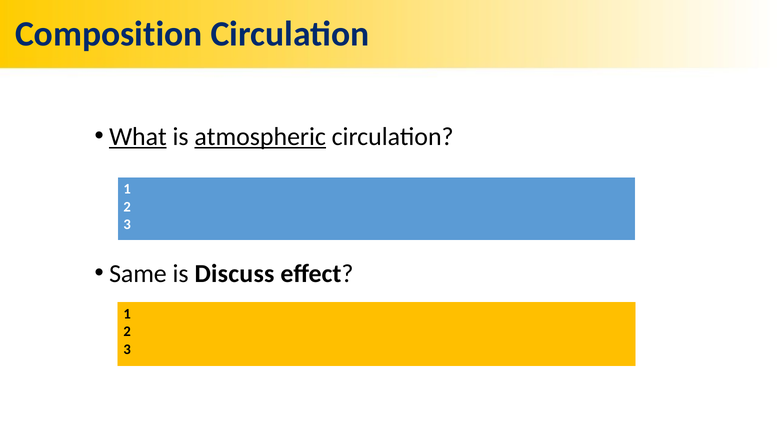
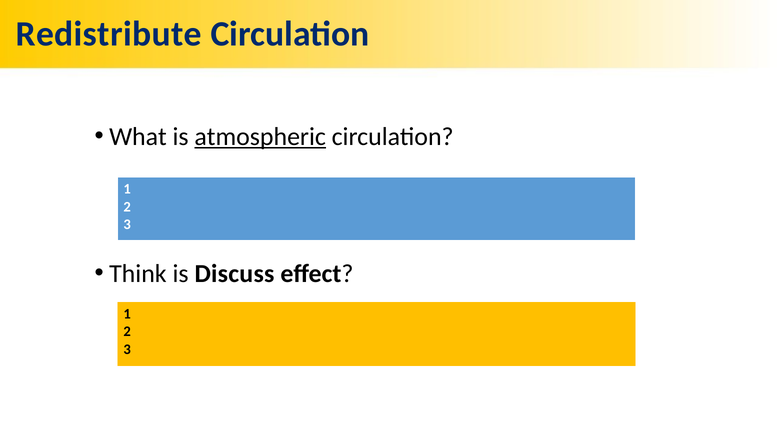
Composition: Composition -> Redistribute (109, 34)
What underline: present -> none (138, 137)
Same: Same -> Think (138, 274)
